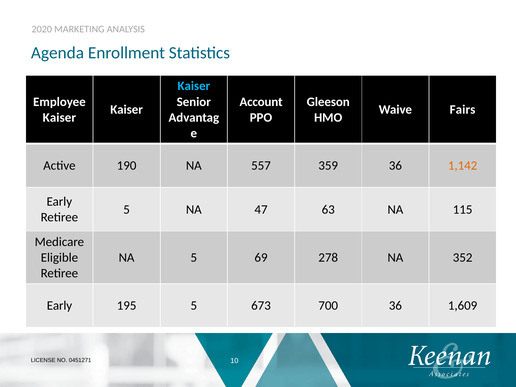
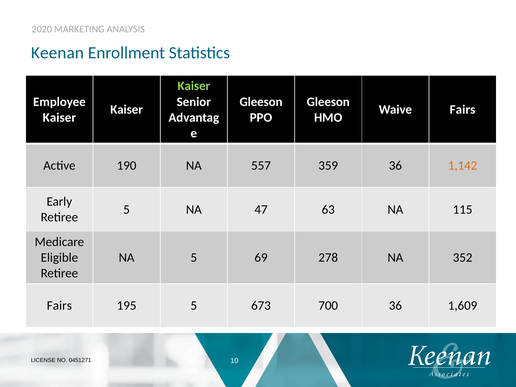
Agenda: Agenda -> Keenan (57, 53)
Kaiser colour: light blue -> light green (194, 86)
Account: Account -> Gleeson (261, 102)
Early: Early -> Fairs (59, 306)
